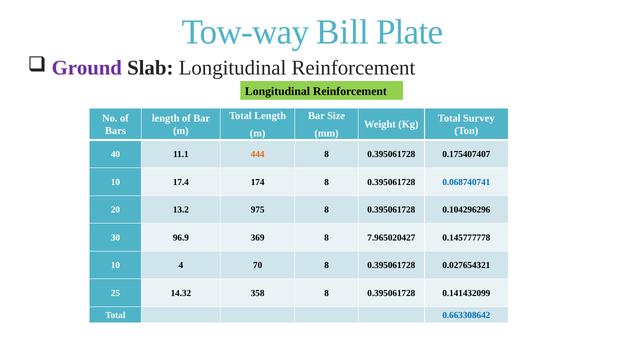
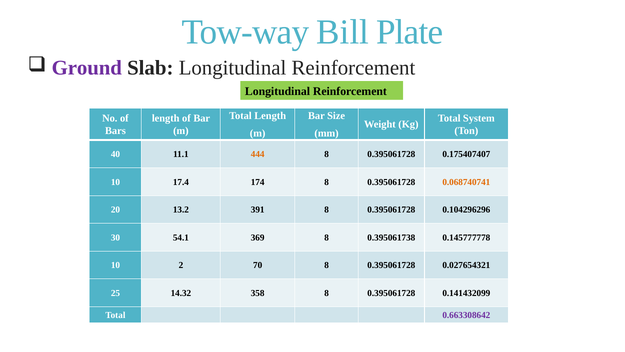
Survey: Survey -> System (479, 118)
0.068740741 colour: blue -> orange (466, 182)
975: 975 -> 391 (258, 210)
96.9: 96.9 -> 54.1 (181, 237)
7.965020427: 7.965020427 -> 0.395061738 (391, 237)
4: 4 -> 2 (181, 265)
0.663308642 colour: blue -> purple (466, 315)
